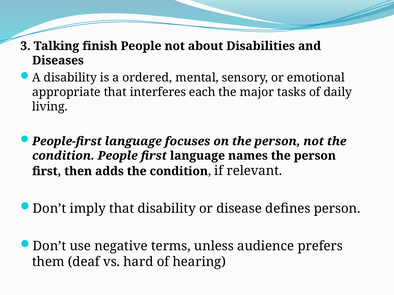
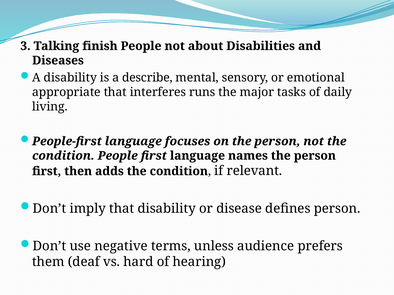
ordered: ordered -> describe (147, 78)
each: each -> runs (202, 92)
